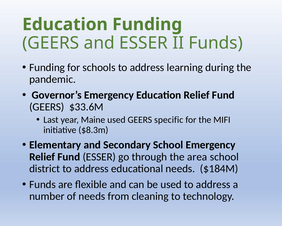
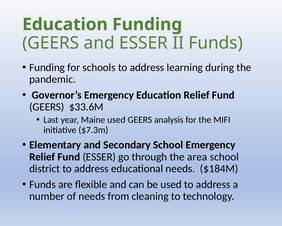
specific: specific -> analysis (169, 120)
$8.3m: $8.3m -> $7.3m (93, 130)
